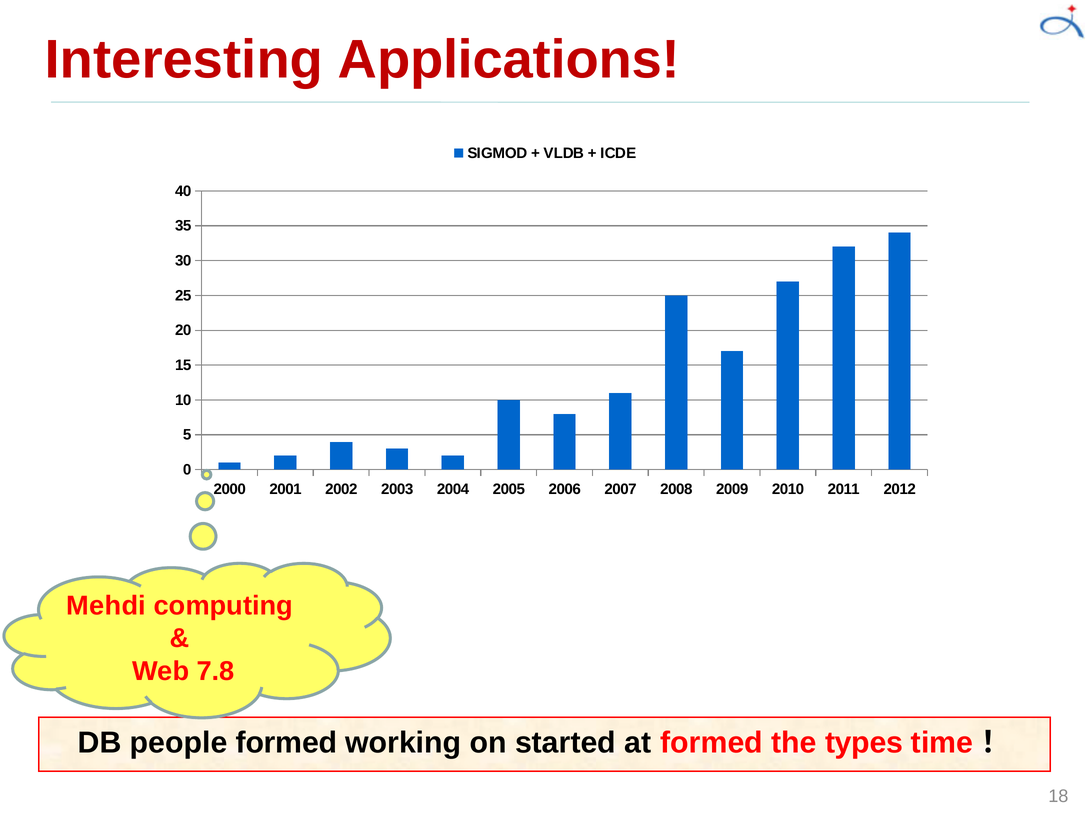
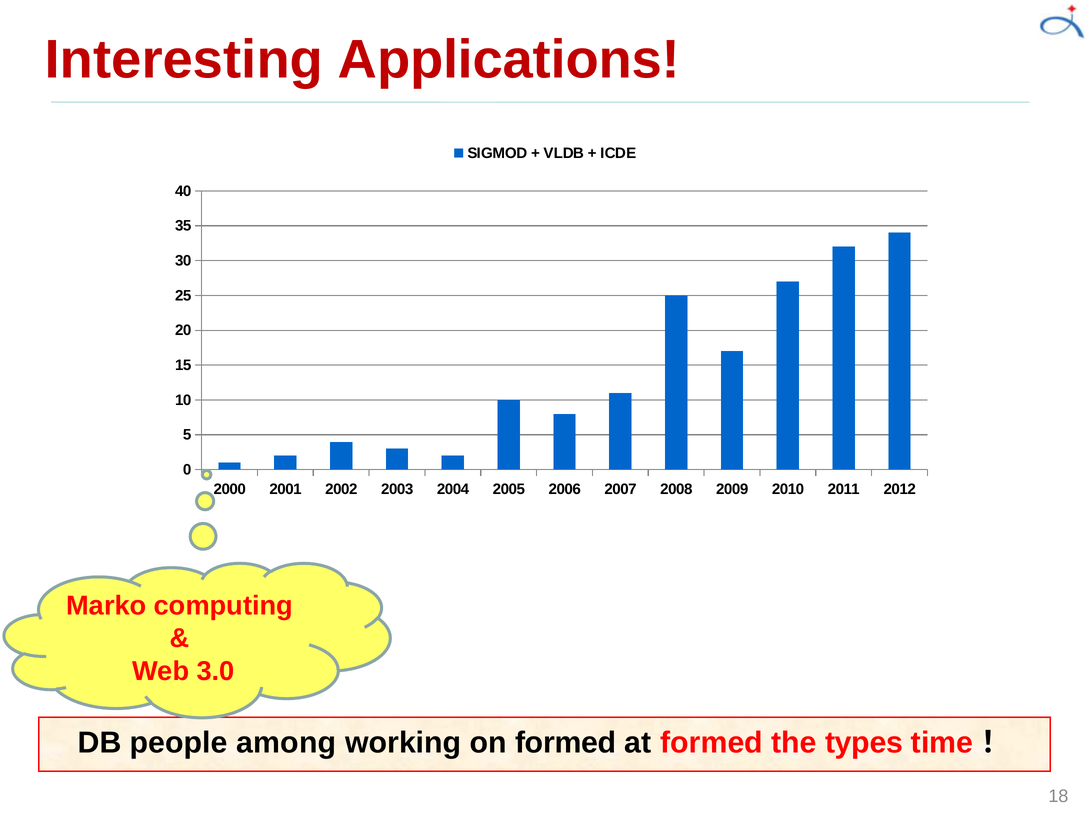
Mehdi: Mehdi -> Marko (106, 605)
7.8: 7.8 -> 3.0 (216, 671)
people formed: formed -> among (286, 743)
on started: started -> formed (566, 743)
